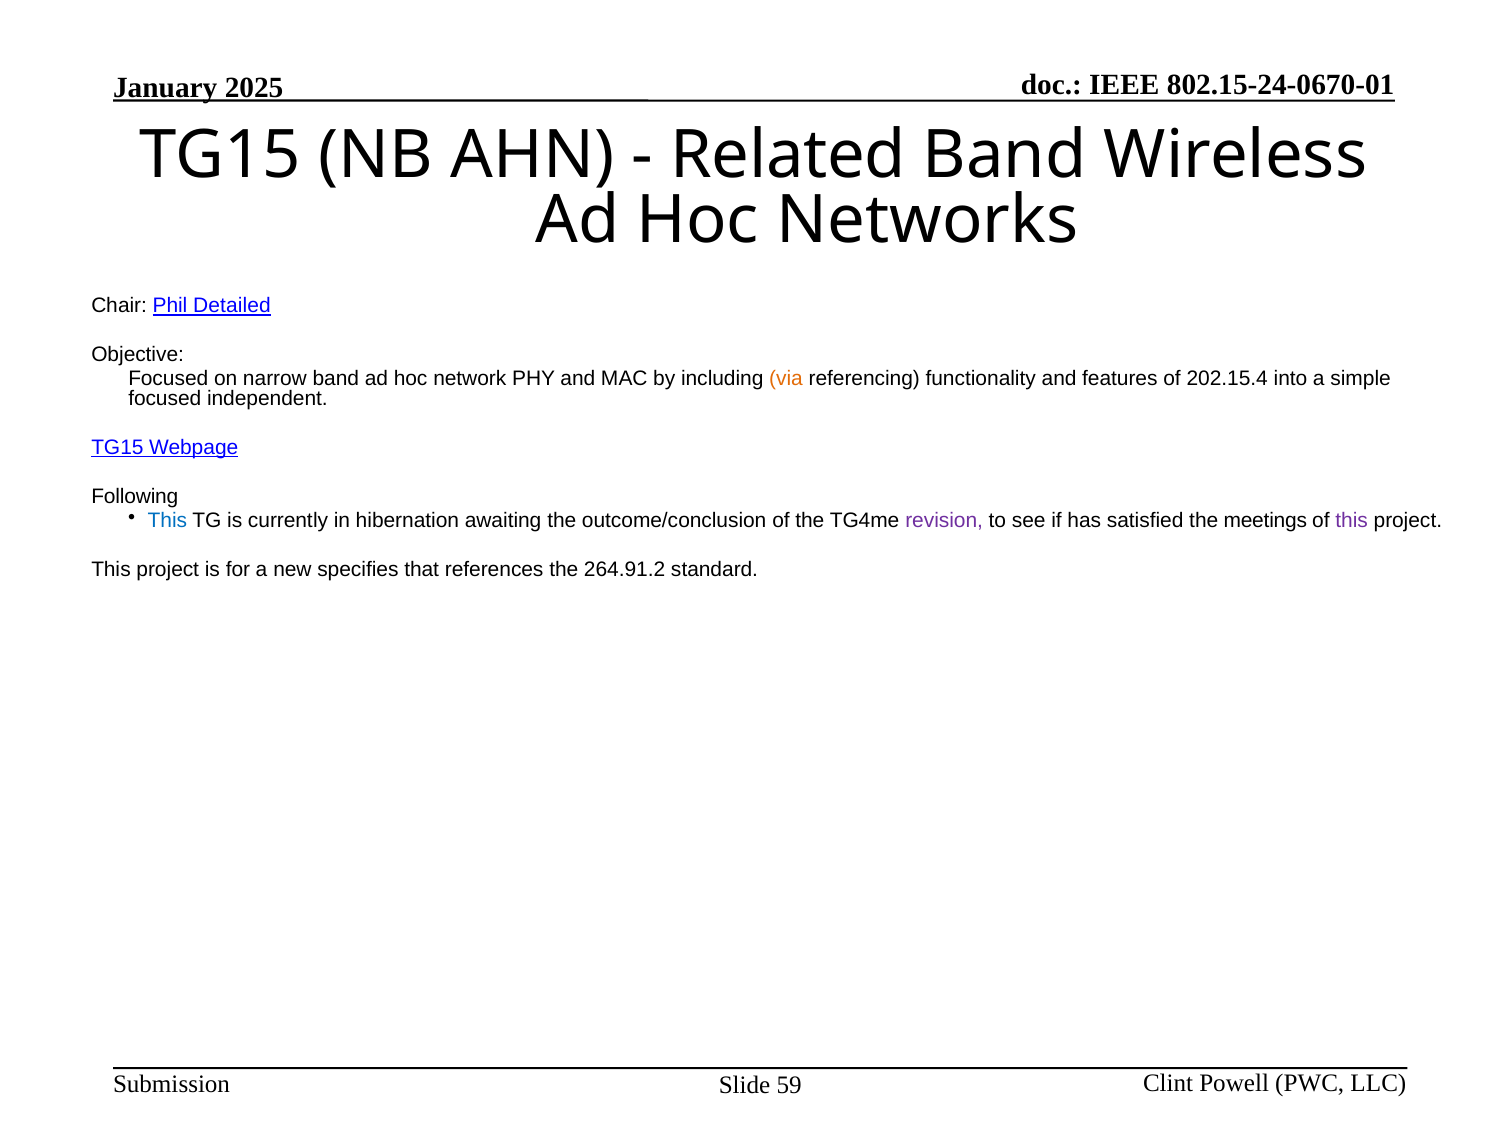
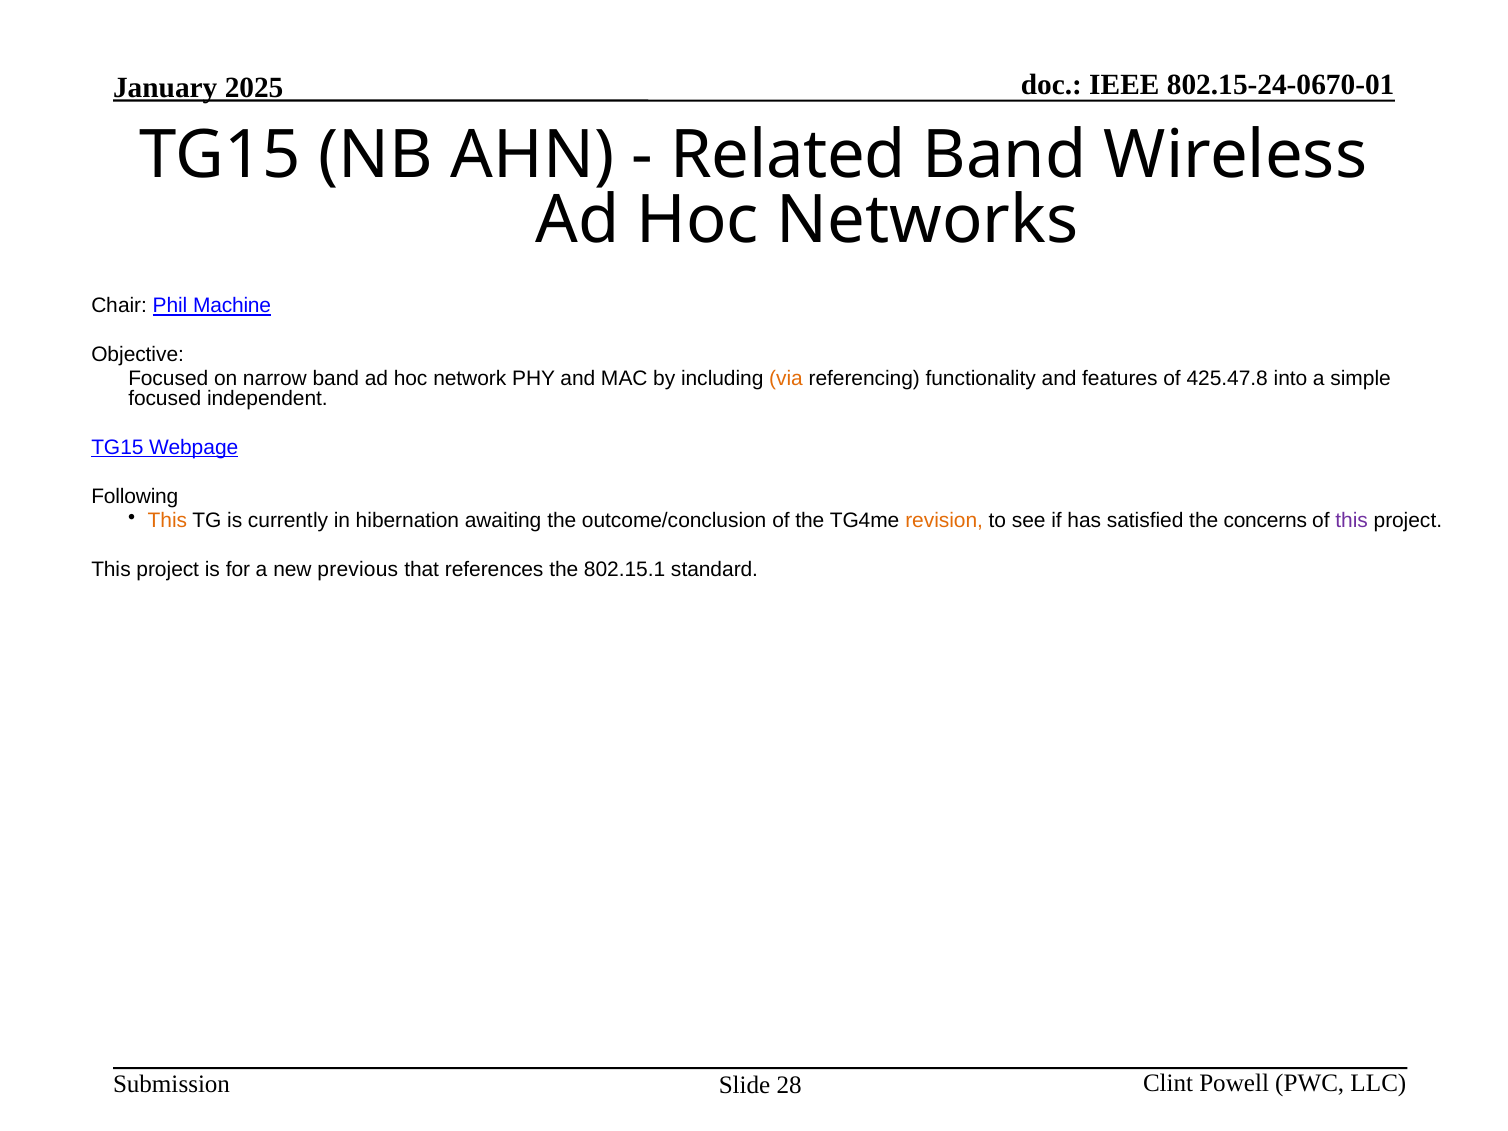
Detailed: Detailed -> Machine (232, 306)
202.15.4: 202.15.4 -> 425.47.8 (1227, 379)
This colour: blue -> orange (167, 521)
revision colour: purple -> orange (944, 521)
meetings: meetings -> concerns (1265, 521)
specifies: specifies -> previous (358, 569)
264.91.2: 264.91.2 -> 802.15.1 (625, 569)
59: 59 -> 28 (789, 1085)
